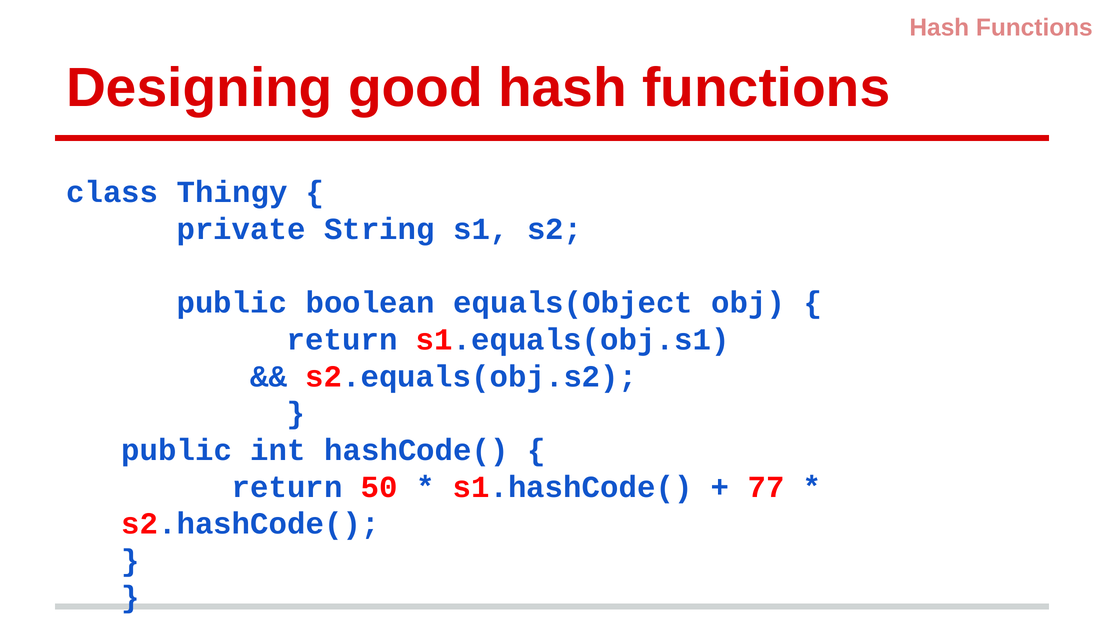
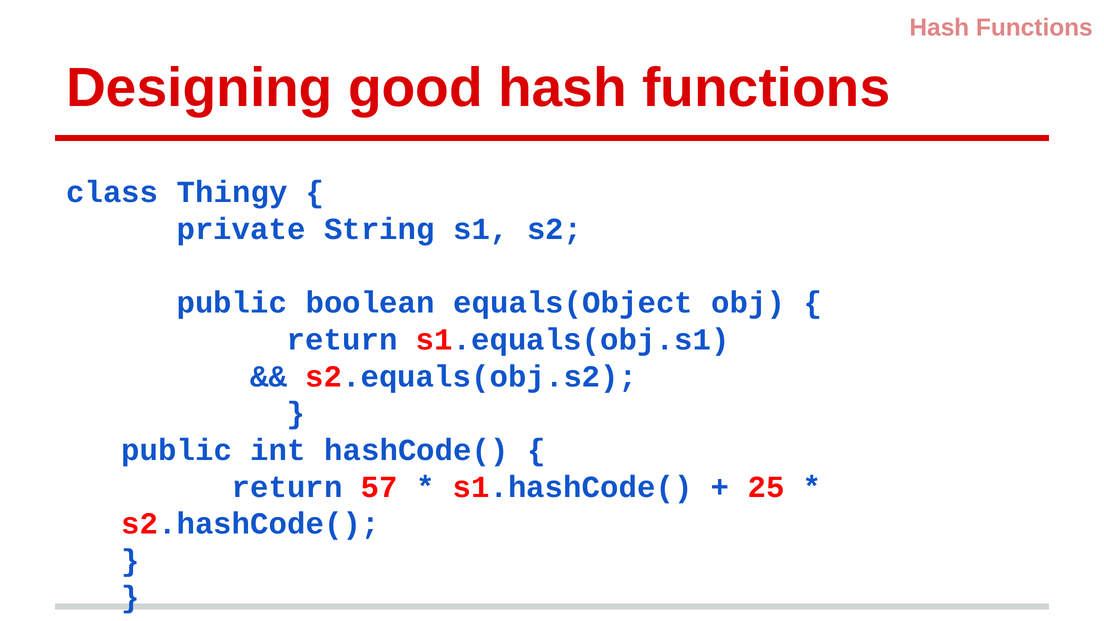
50: 50 -> 57 (379, 487)
77: 77 -> 25 (766, 487)
